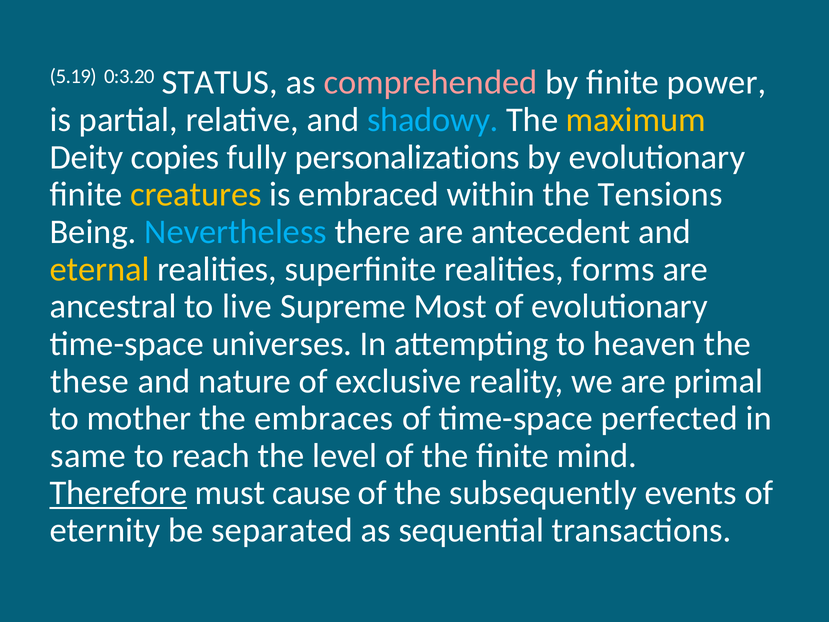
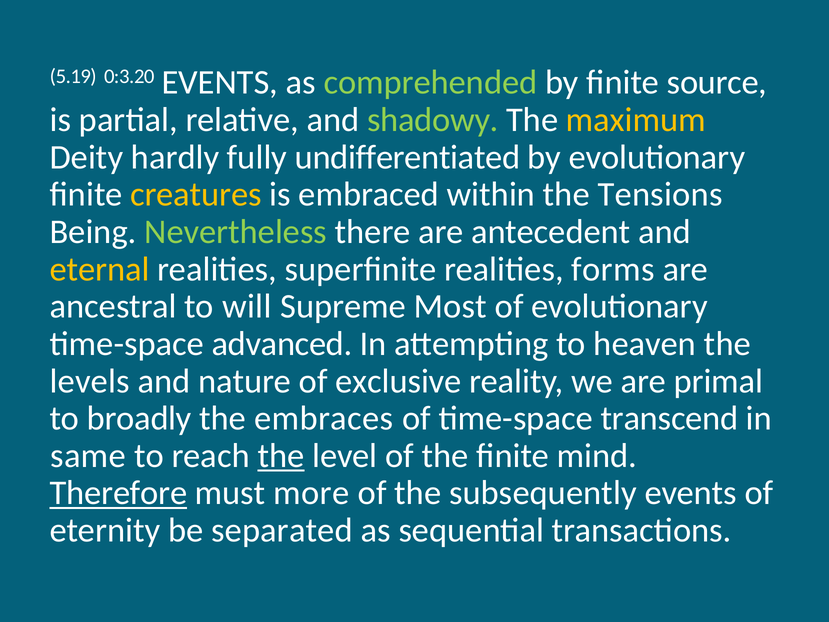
0:3.20 STATUS: STATUS -> EVENTS (220, 83)
comprehended colour: pink -> light green (430, 83)
power: power -> source (717, 83)
shadowy colour: light blue -> light green (433, 120)
copies: copies -> hardly (175, 157)
personalizations: personalizations -> undifferentiated (407, 157)
Nevertheless colour: light blue -> light green (236, 232)
live: live -> will (247, 306)
universes: universes -> advanced (282, 344)
these: these -> levels (90, 381)
mother: mother -> broadly (139, 418)
perfected: perfected -> transcend (669, 418)
the underline: none -> present (281, 456)
cause: cause -> more (311, 493)
